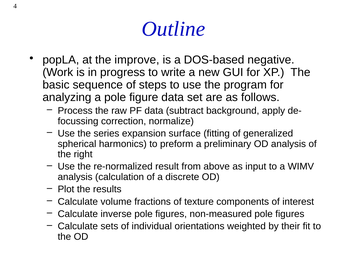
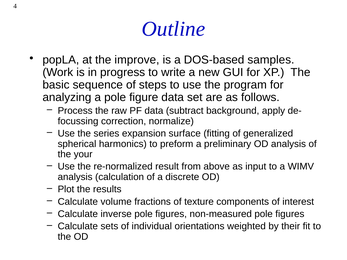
negative: negative -> samples (271, 60)
right: right -> your (83, 154)
